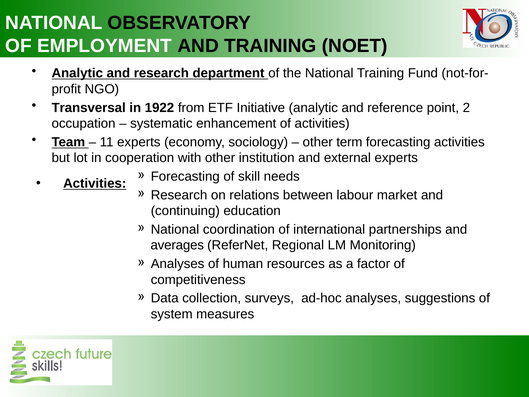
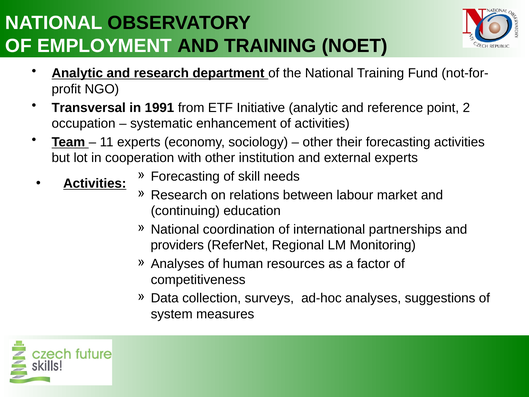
1922: 1922 -> 1991 (159, 108)
term: term -> their (349, 142)
averages: averages -> providers (177, 245)
